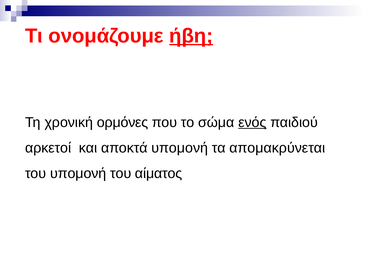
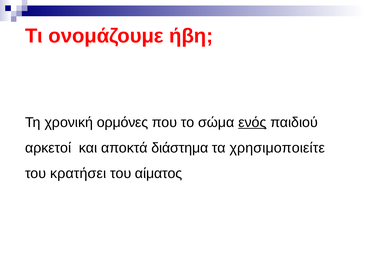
ήβη underline: present -> none (191, 36)
αποκτά υπομονή: υπομονή -> διάστημα (180, 148)
απομακρύνεται: απομακρύνεται -> χρησιμοποιείτε (277, 148)
του υπομονή: υπομονή -> κρατήσει (78, 173)
